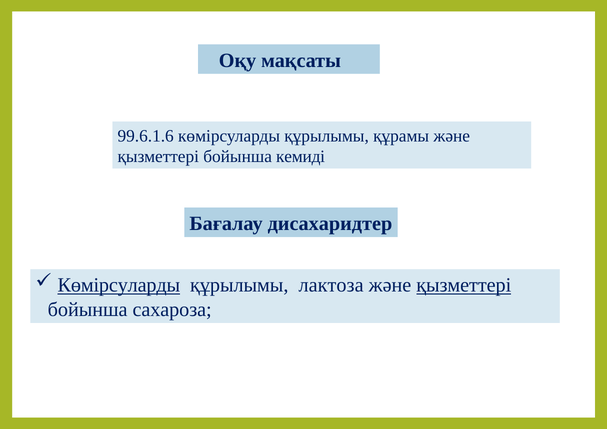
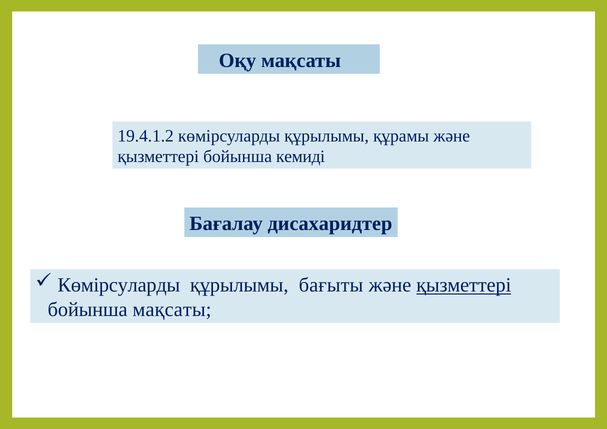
99.6.1.6: 99.6.1.6 -> 19.4.1.2 (146, 136)
Көмірсуларды underline: present -> none (119, 285)
лактоза: лактоза -> бағыты (331, 285)
бойынша сахароза: сахароза -> мақсаты (172, 310)
